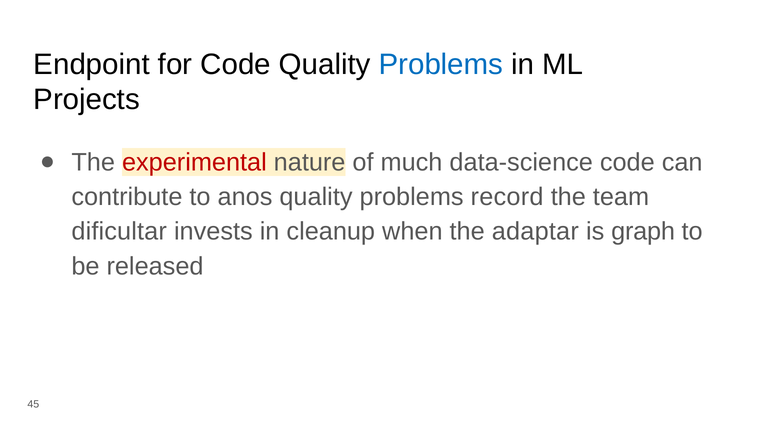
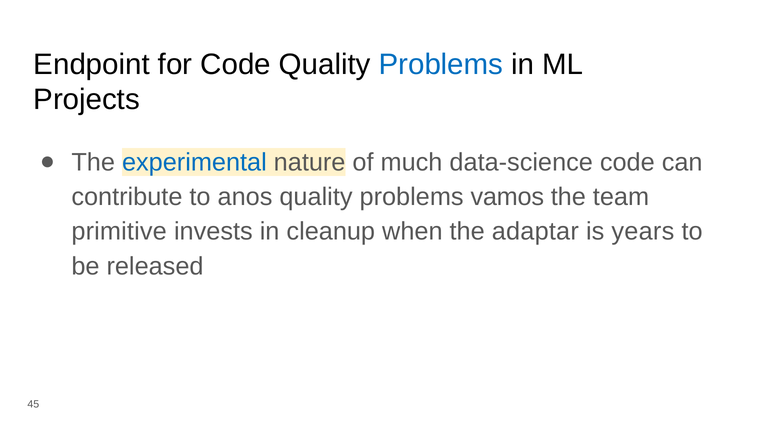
experimental colour: red -> blue (194, 162)
record: record -> vamos (507, 197)
dificultar: dificultar -> primitive (119, 232)
graph: graph -> years (643, 232)
